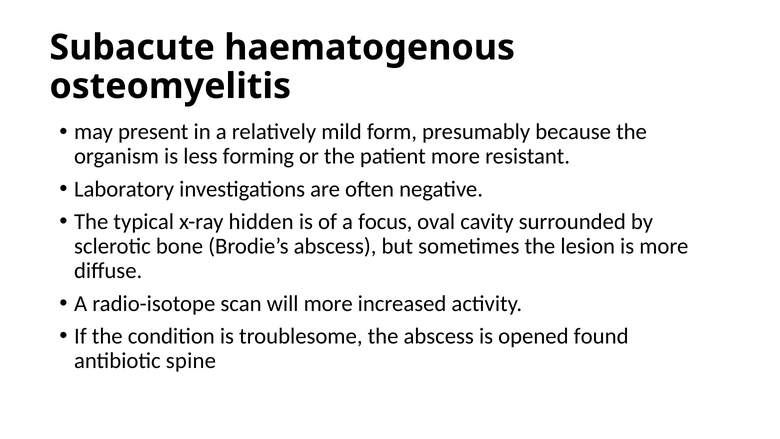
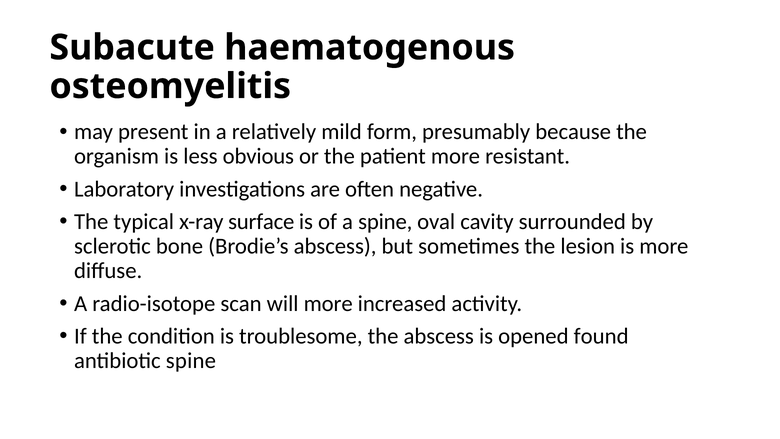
forming: forming -> obvious (258, 156)
hidden: hidden -> surface (261, 222)
a focus: focus -> spine (385, 222)
